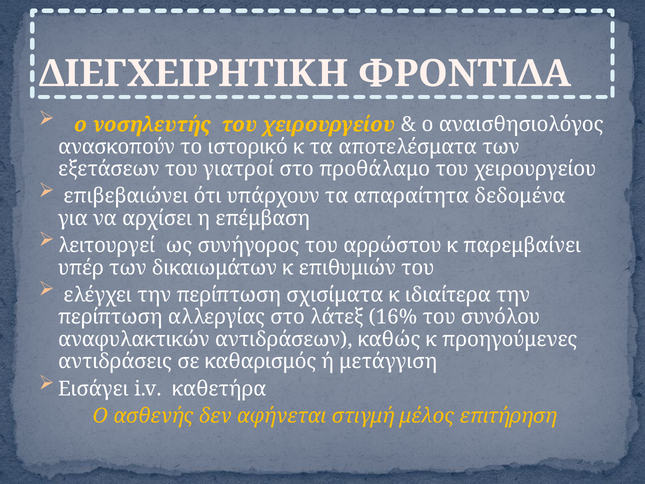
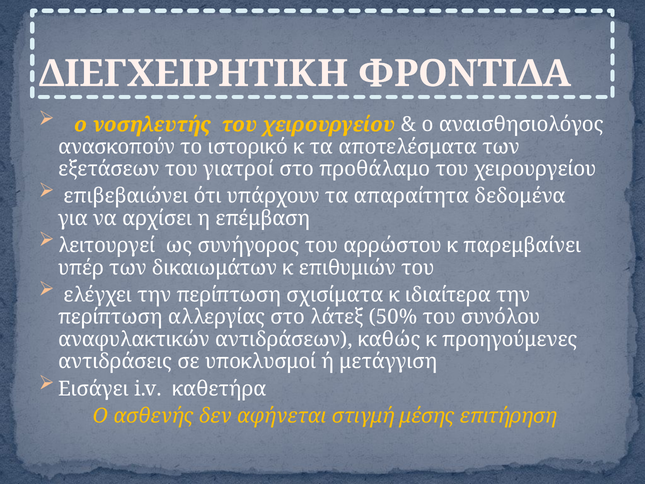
16%: 16% -> 50% (393, 317)
καθαρισμός: καθαρισμός -> υποκλυσμοί (261, 361)
μέλος: μέλος -> μέσης (427, 416)
